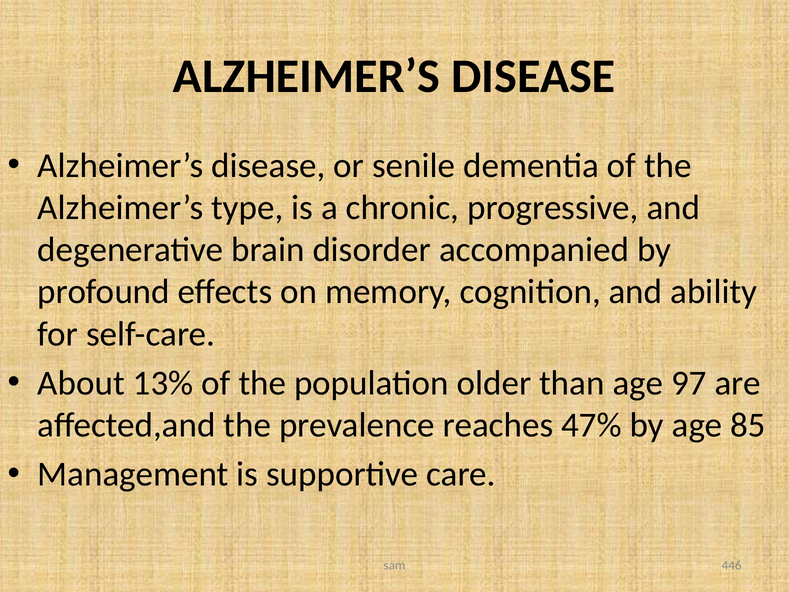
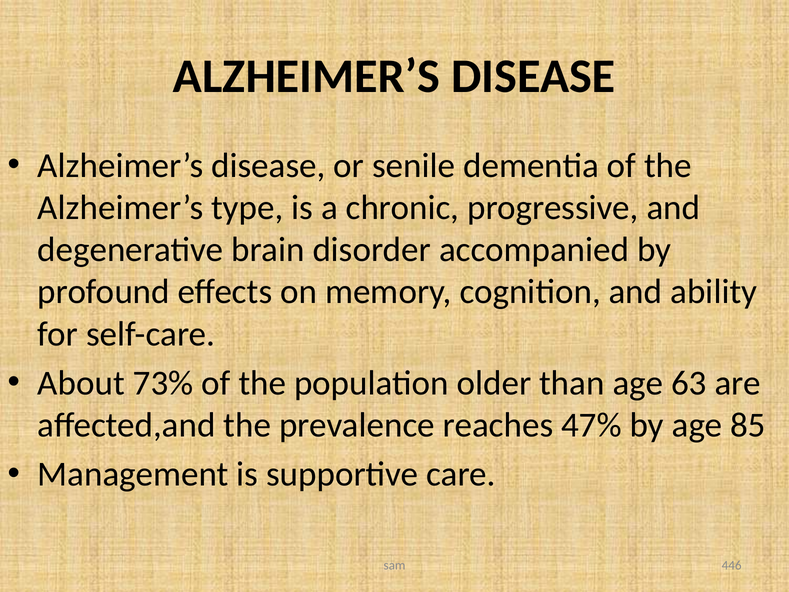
13%: 13% -> 73% (163, 383)
97: 97 -> 63 (689, 383)
